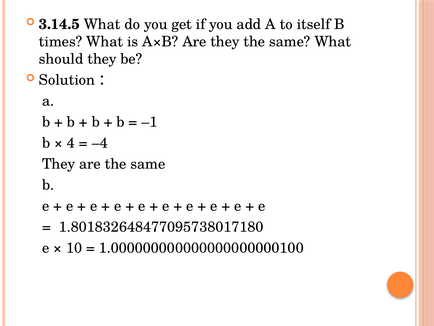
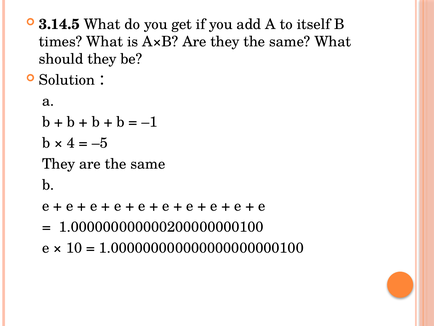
–4: –4 -> –5 (100, 143)
1.801832648477095738017180: 1.801832648477095738017180 -> 1.000000000000200000000100 (161, 227)
